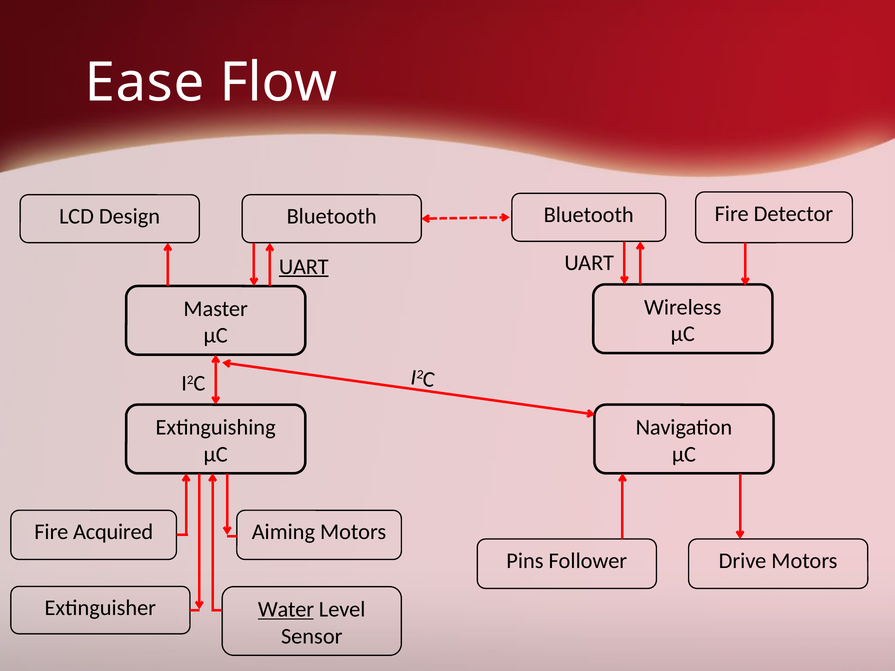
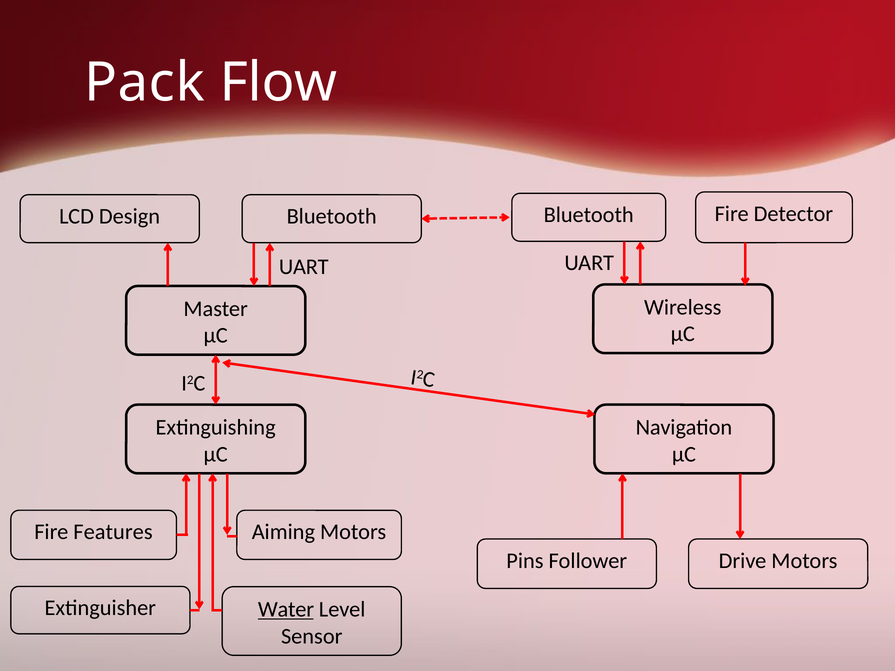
Ease: Ease -> Pack (145, 83)
UART underline: present -> none (304, 267)
Acquired: Acquired -> Features (113, 532)
